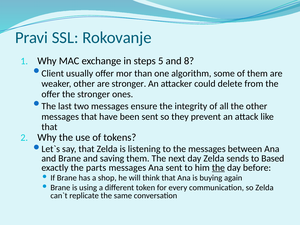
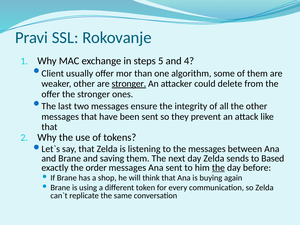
8: 8 -> 4 (189, 61)
stronger underline: none -> present (129, 84)
parts: parts -> order (96, 168)
